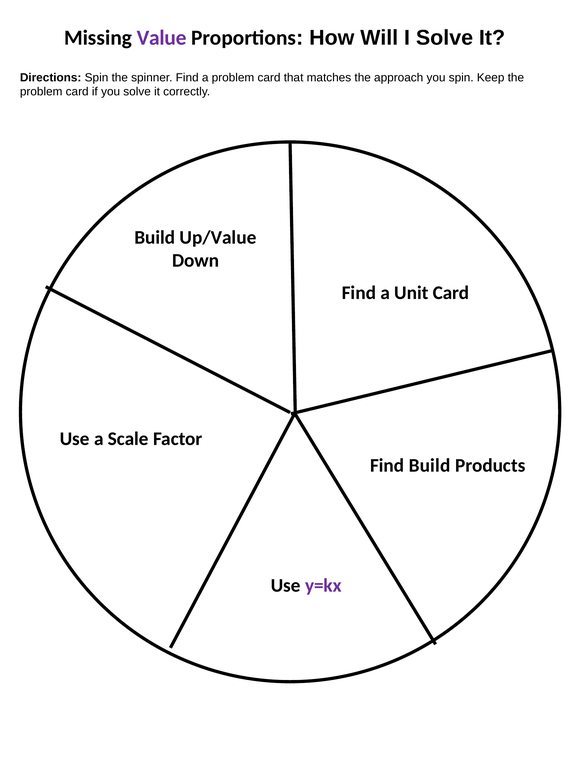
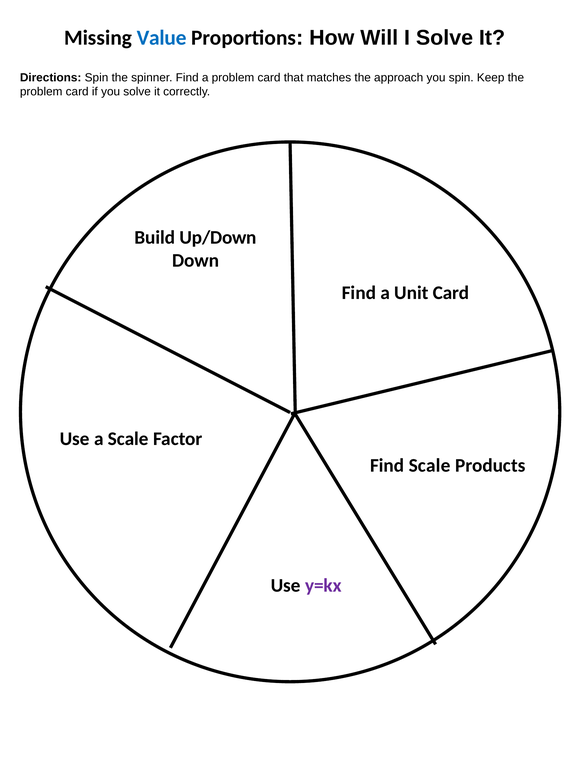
Value colour: purple -> blue (162, 38)
Up/Value: Up/Value -> Up/Down (218, 237)
Find Build: Build -> Scale (430, 465)
